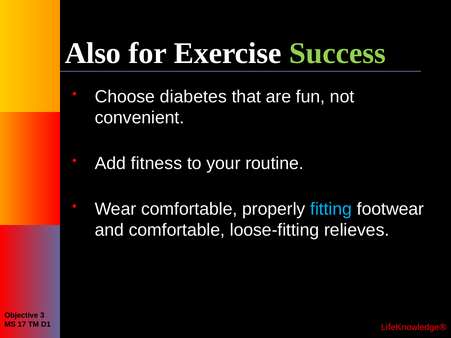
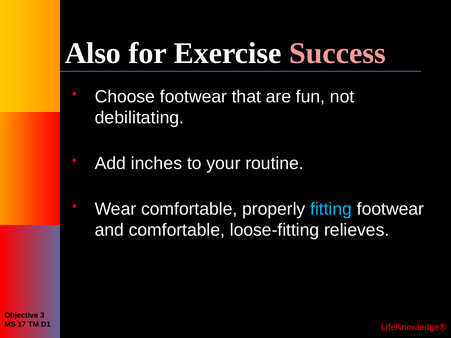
Success colour: light green -> pink (337, 53)
Choose diabetes: diabetes -> footwear (193, 97)
convenient: convenient -> debilitating (139, 118)
fitness: fitness -> inches (156, 163)
